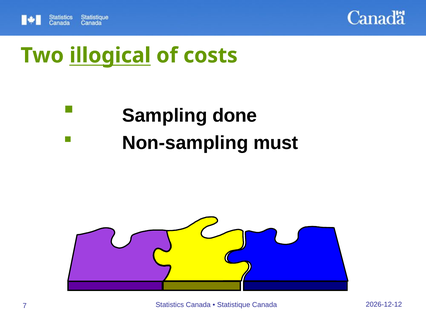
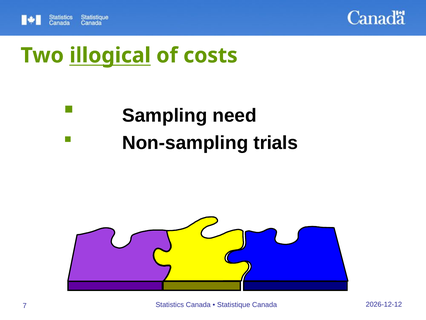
done: done -> need (235, 115)
must: must -> trials (276, 143)
